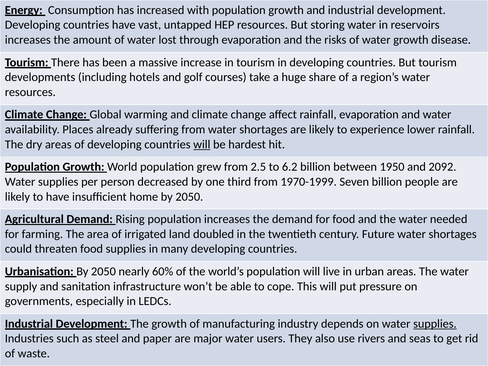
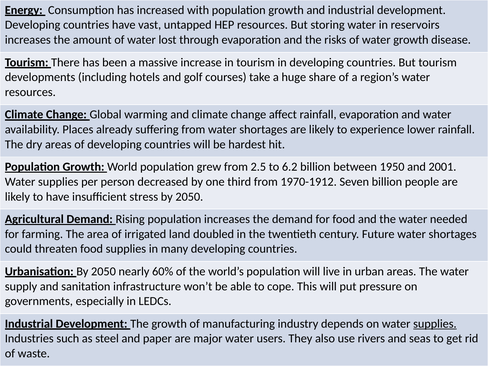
will underline: present -> none (202, 144)
2092: 2092 -> 2001 (442, 167)
1970-1999: 1970-1999 -> 1970-1912 (309, 182)
home: home -> stress (144, 197)
